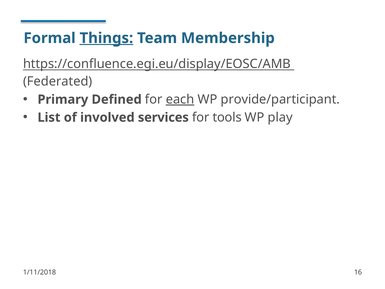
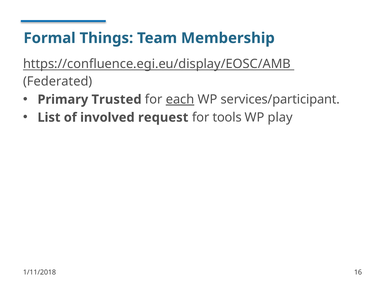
Things underline: present -> none (106, 38)
Defined: Defined -> Trusted (117, 99)
provide/participant: provide/participant -> services/participant (280, 99)
services: services -> request (163, 117)
